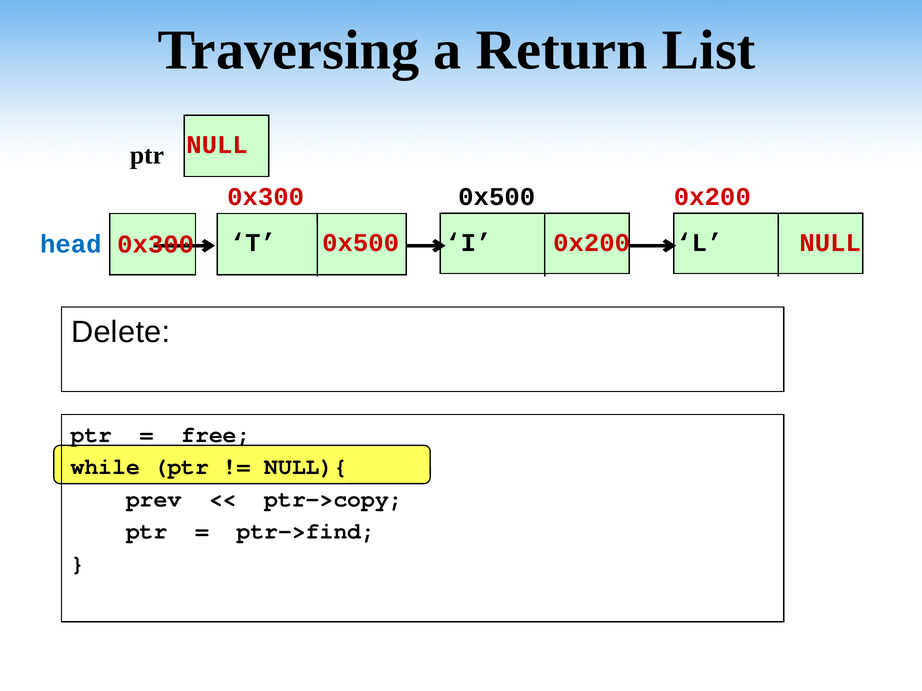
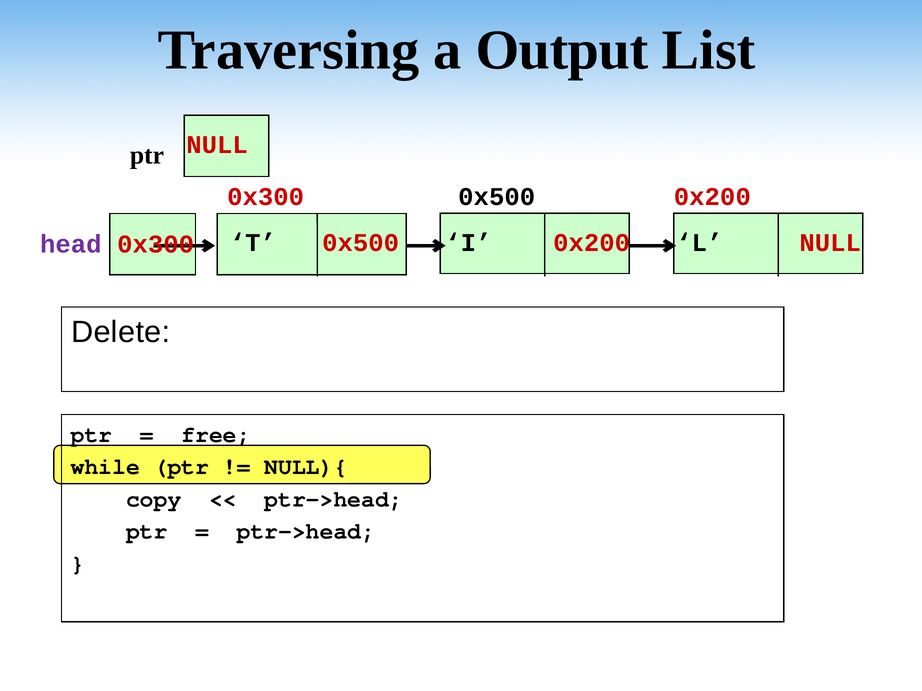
Return: Return -> Output (562, 50)
head colour: blue -> purple (71, 245)
prev: prev -> copy (154, 499)
ptr->copy: ptr->copy -> ptr->head (334, 499)
ptr->find: ptr->find -> ptr->head (306, 532)
